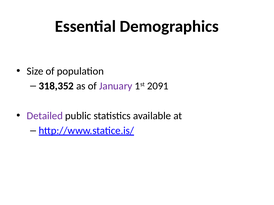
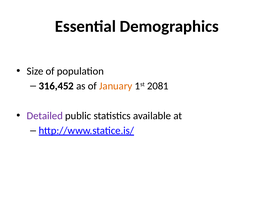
318,352: 318,352 -> 316,452 (56, 86)
January colour: purple -> orange (116, 86)
2091: 2091 -> 2081 (158, 86)
